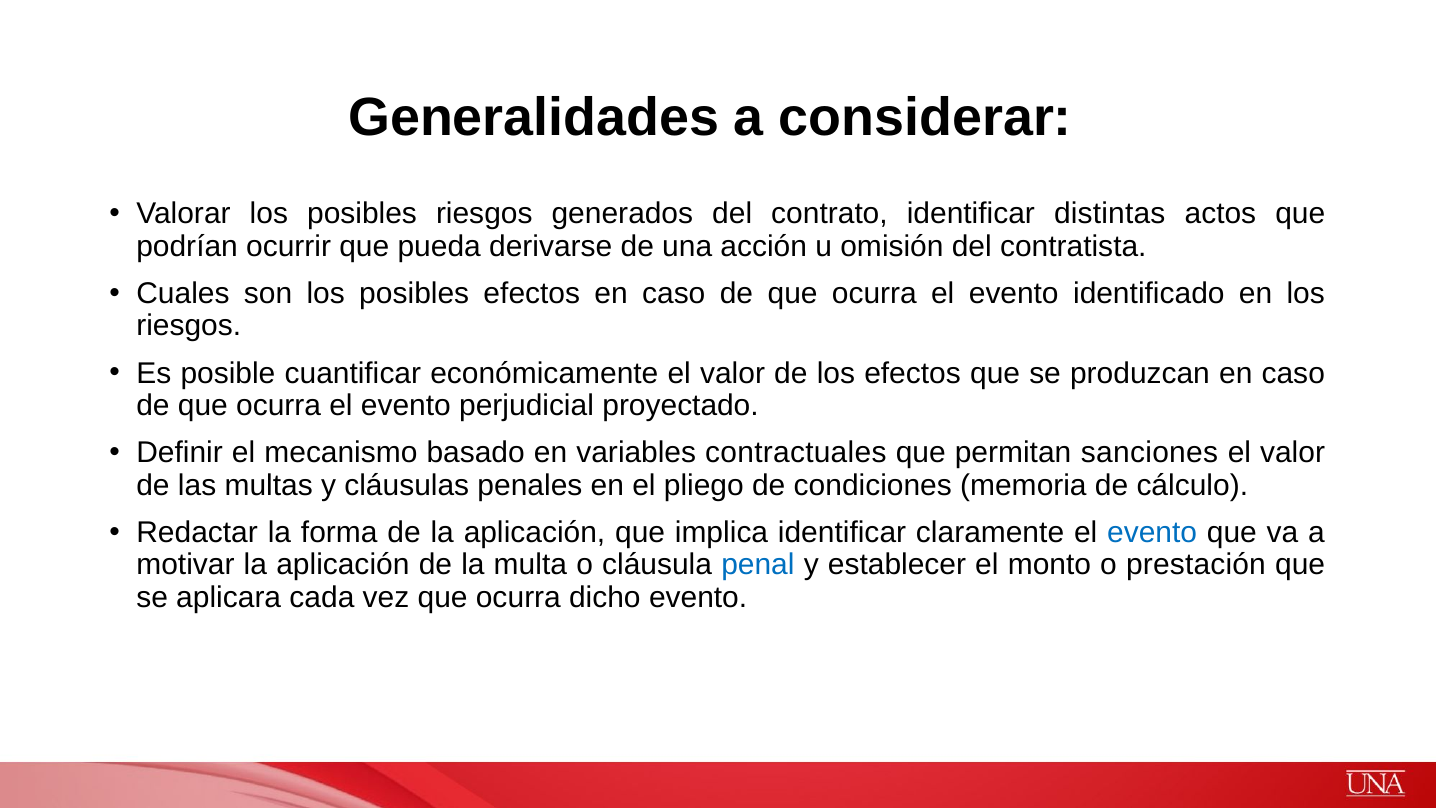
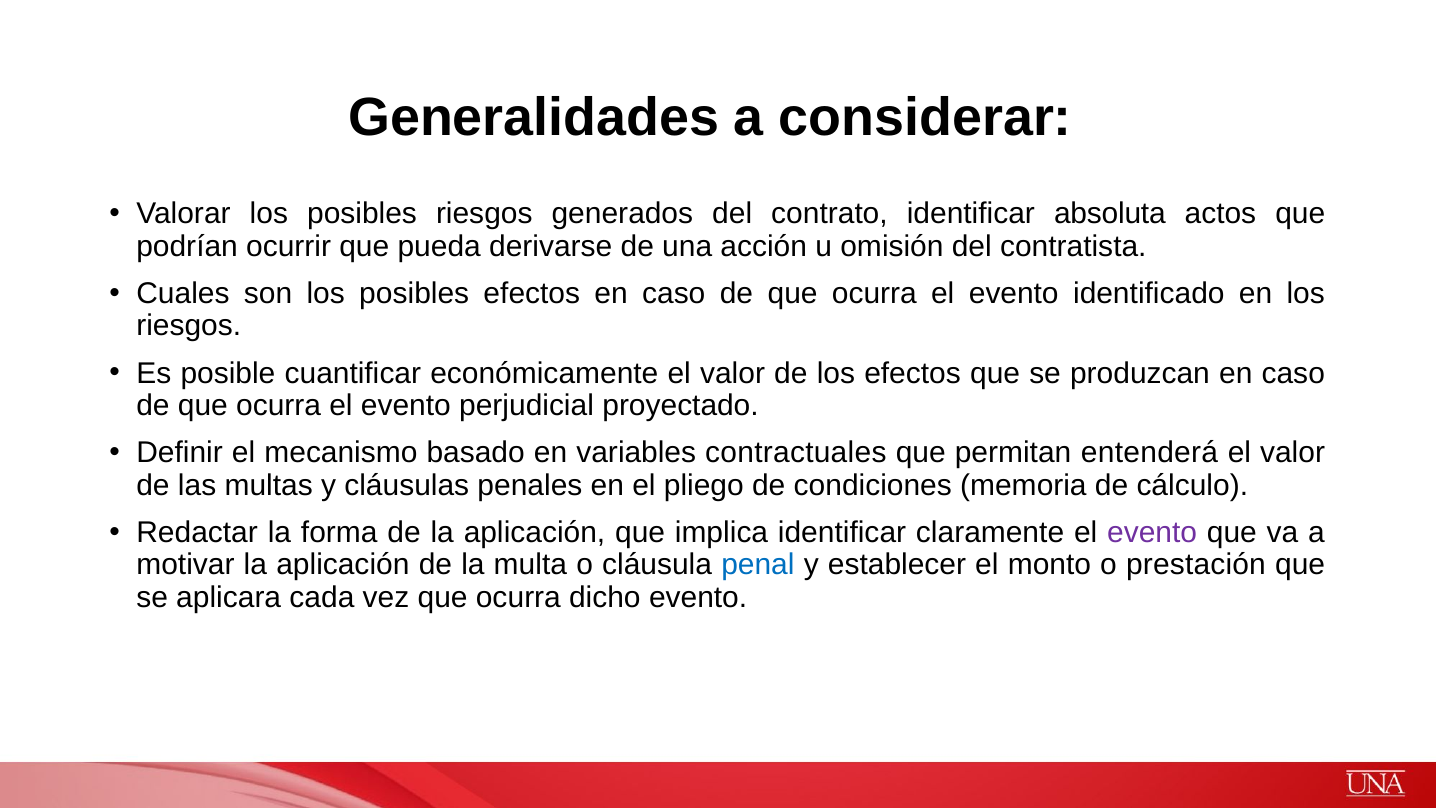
distintas: distintas -> absoluta (1110, 214)
sanciones: sanciones -> entenderá (1150, 453)
evento colour: blue -> purple (1152, 532)
